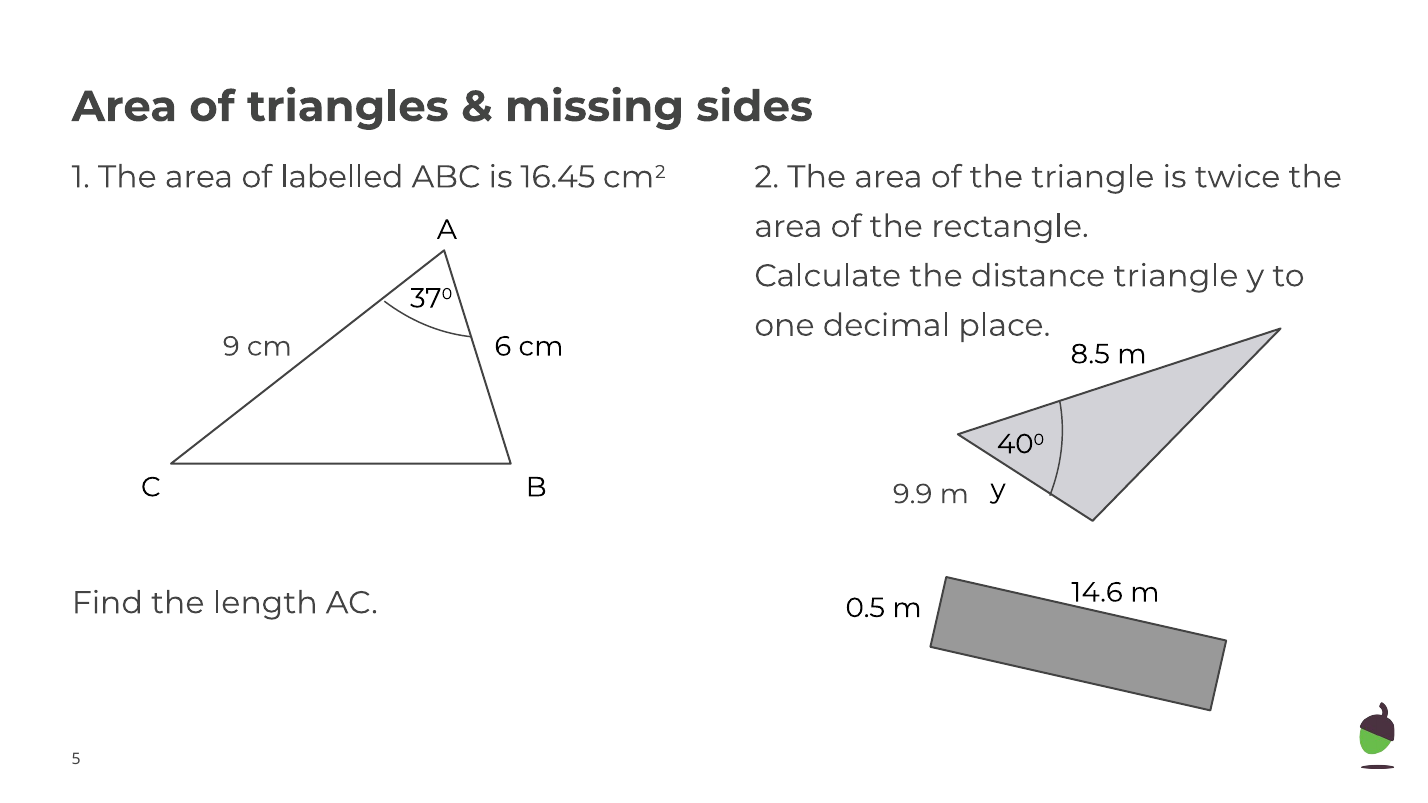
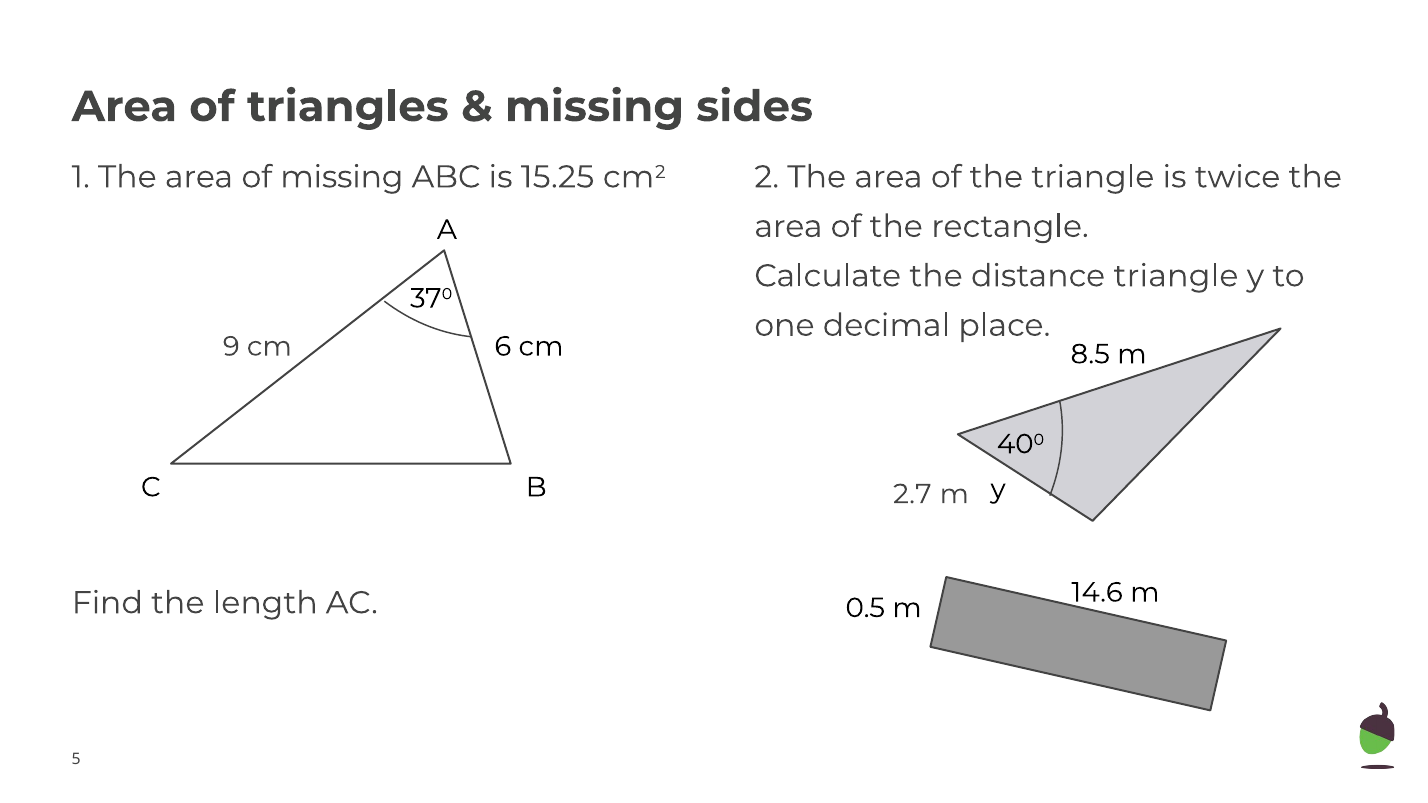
of labelled: labelled -> missing (342, 177)
16.45: 16.45 -> 15.25 (558, 177)
9.9: 9.9 -> 2.7 (912, 494)
